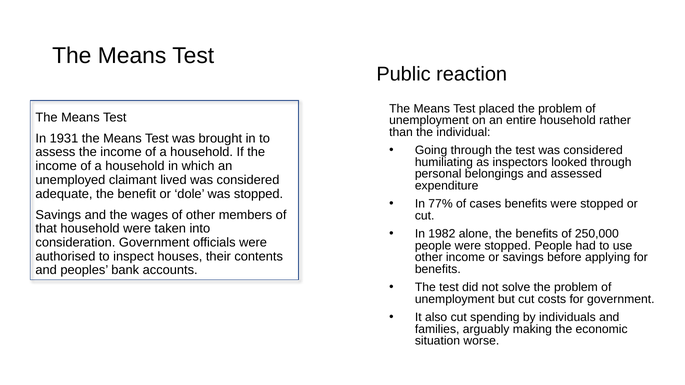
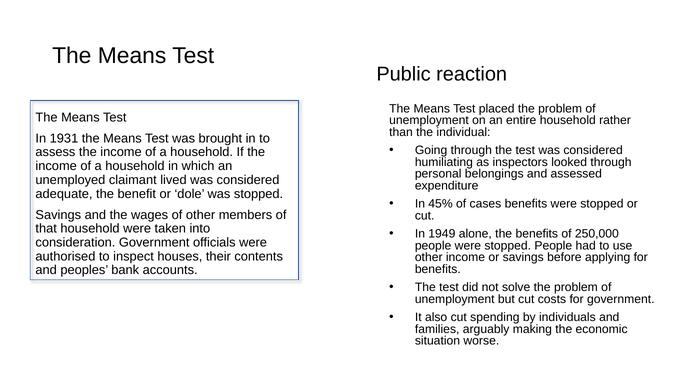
77%: 77% -> 45% (441, 204)
1982: 1982 -> 1949 (442, 234)
